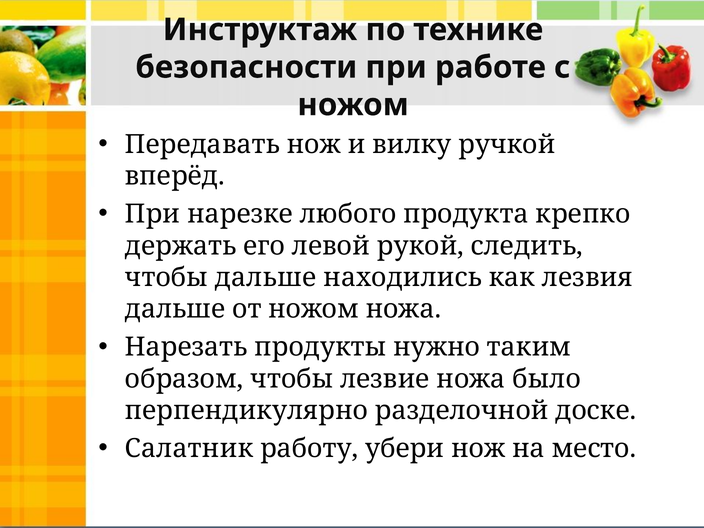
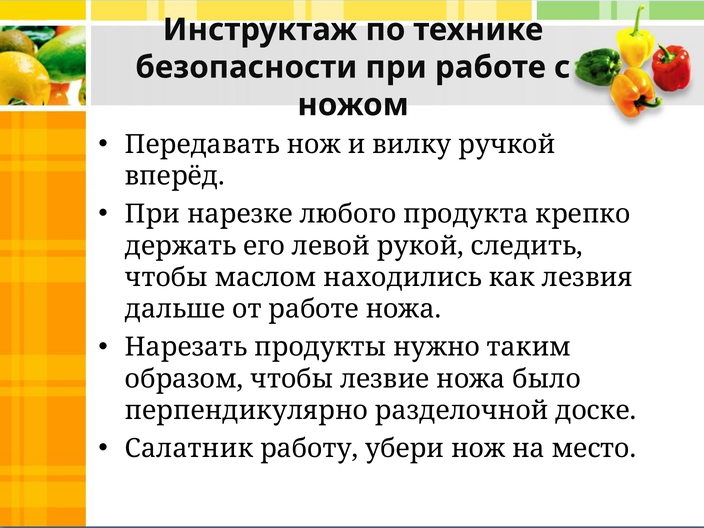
чтобы дальше: дальше -> маслом (266, 278)
от ножом: ножом -> работе (314, 309)
